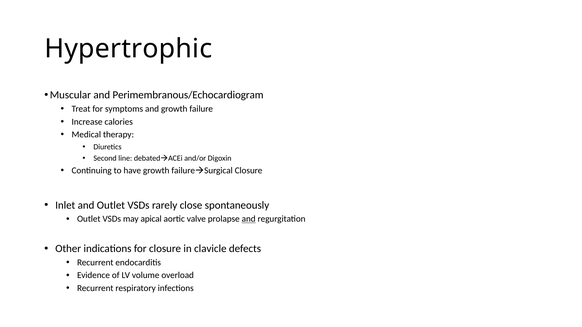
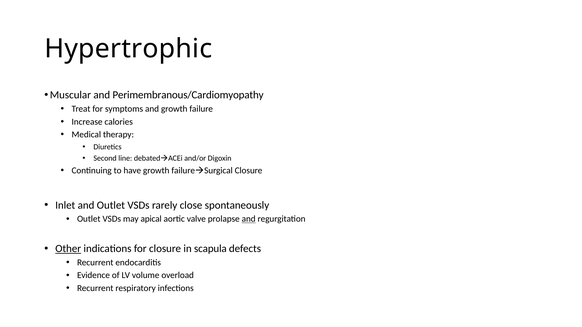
Perimembranous/Echocardiogram: Perimembranous/Echocardiogram -> Perimembranous/Cardiomyopathy (188, 95)
Other underline: none -> present (68, 249)
clavicle: clavicle -> scapula (210, 249)
